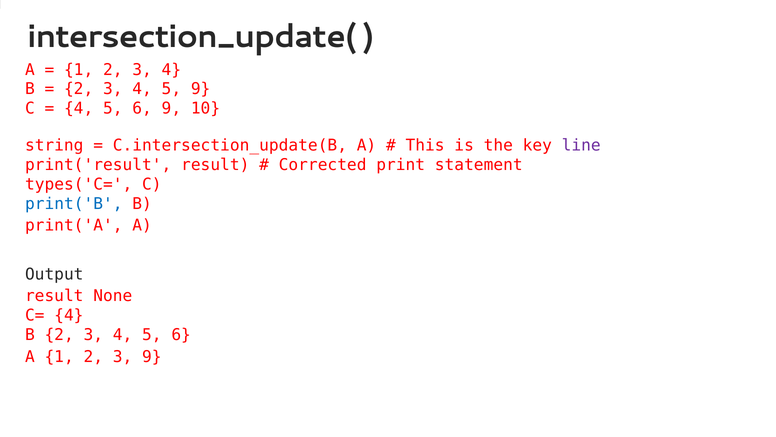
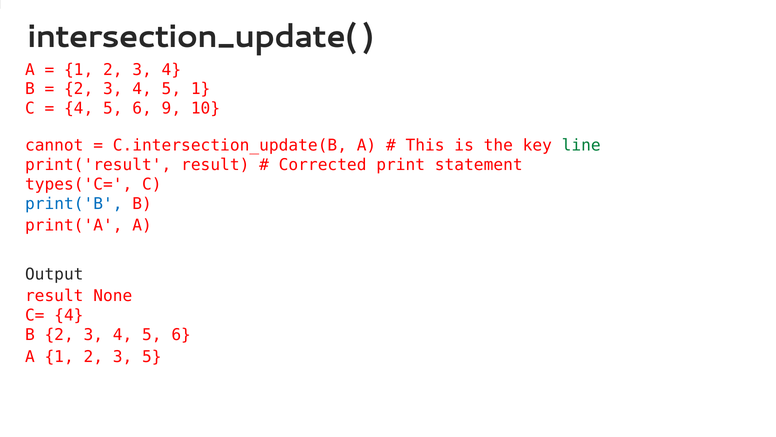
5 9: 9 -> 1 (201, 89)
string: string -> cannot (54, 145)
line colour: purple -> green (581, 145)
3 9: 9 -> 5 (152, 356)
